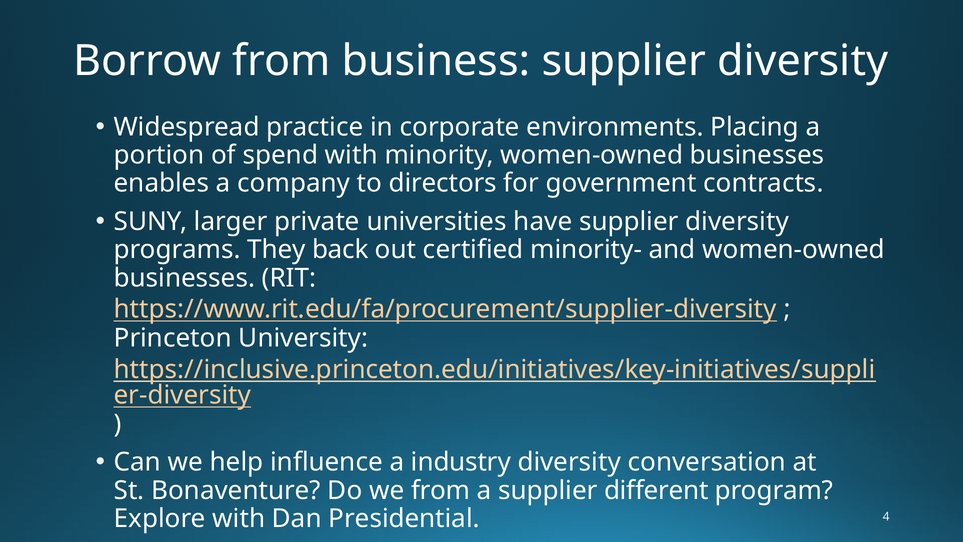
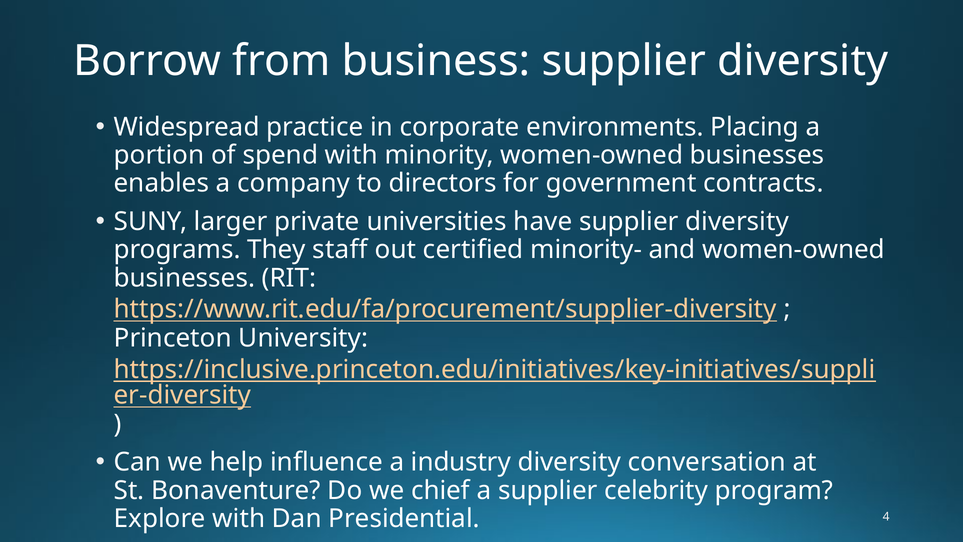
back: back -> staff (340, 250)
we from: from -> chief (440, 490)
different: different -> celebrity (656, 490)
